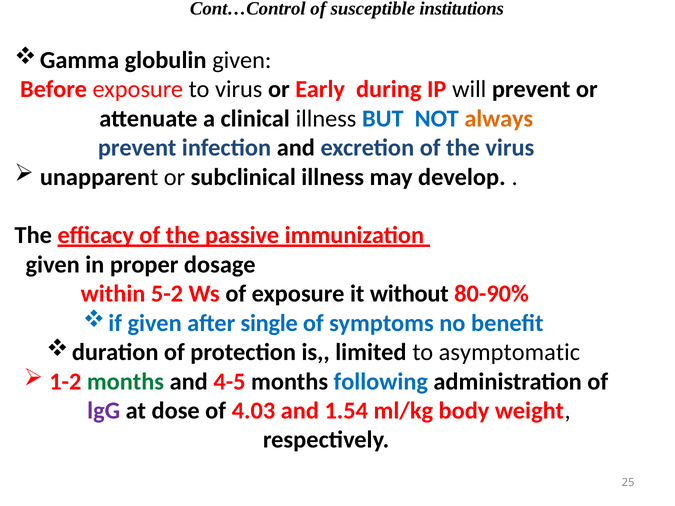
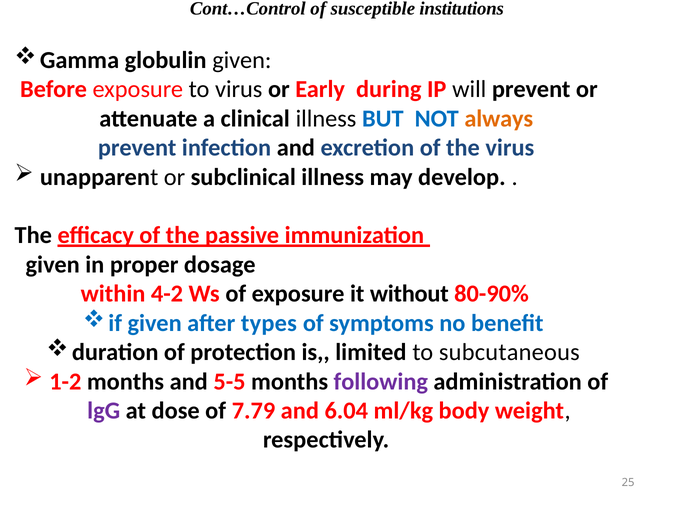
5-2: 5-2 -> 4-2 (167, 294)
single: single -> types (269, 323)
asymptomatic: asymptomatic -> subcutaneous (509, 352)
months colour: green -> black (125, 382)
4-5: 4-5 -> 5-5 (229, 382)
following colour: blue -> purple (381, 382)
4.03: 4.03 -> 7.79 (254, 411)
1.54: 1.54 -> 6.04 (346, 411)
